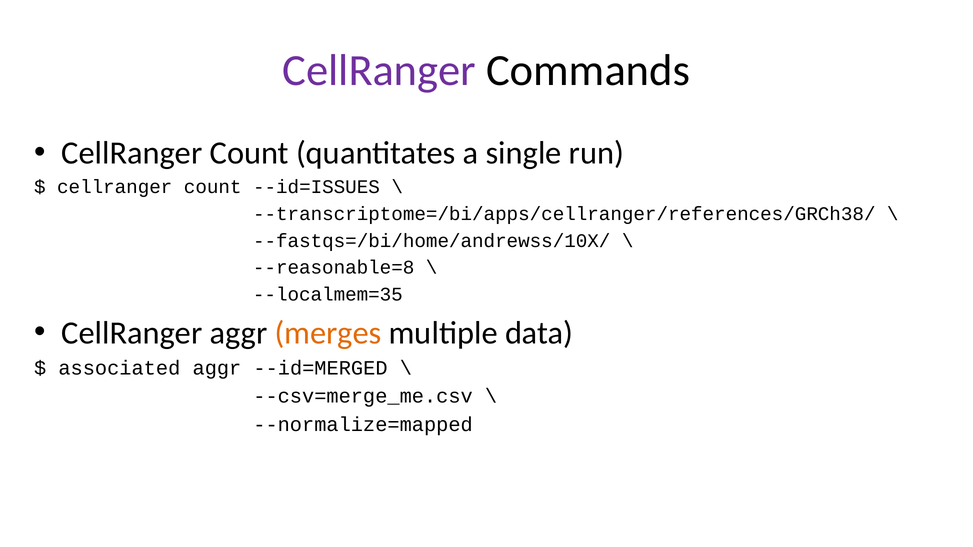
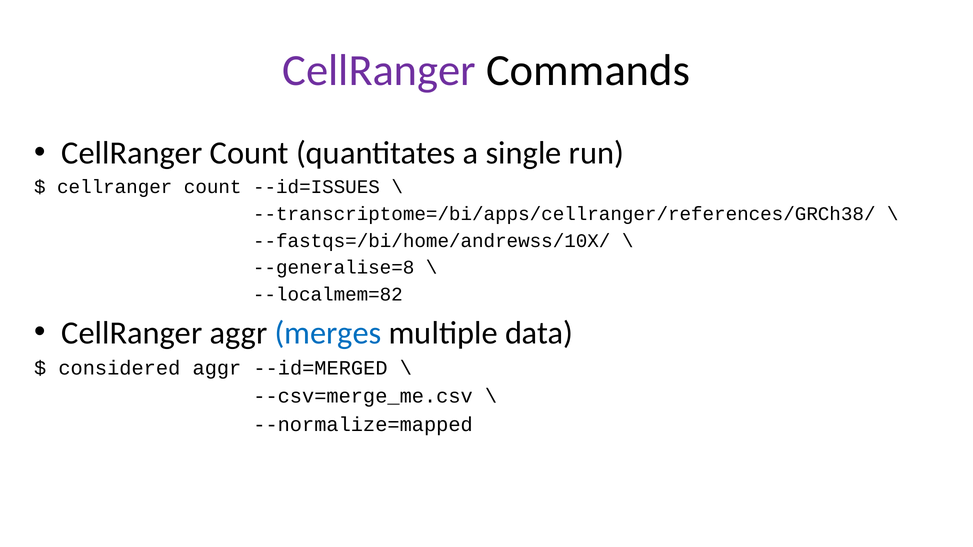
--reasonable=8: --reasonable=8 -> --generalise=8 (334, 268)
--localmem=35: --localmem=35 -> --localmem=82 (328, 295)
merges colour: orange -> blue (328, 333)
associated: associated -> considered (119, 368)
